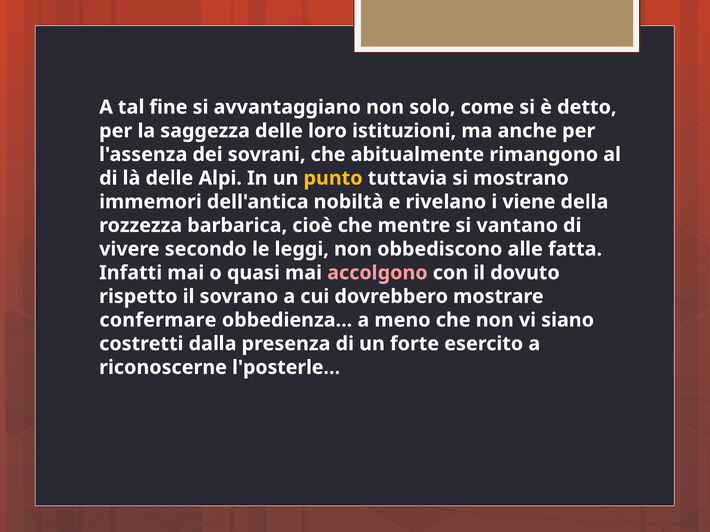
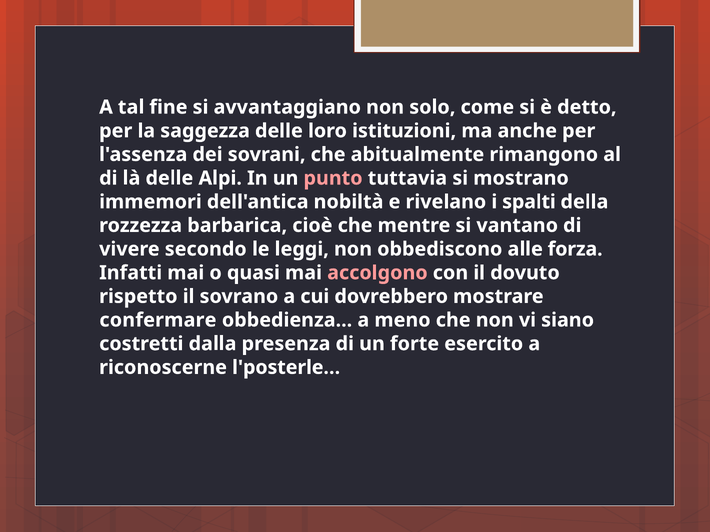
punto colour: yellow -> pink (333, 178)
viene: viene -> spalti (529, 202)
fatta: fatta -> forza (575, 249)
